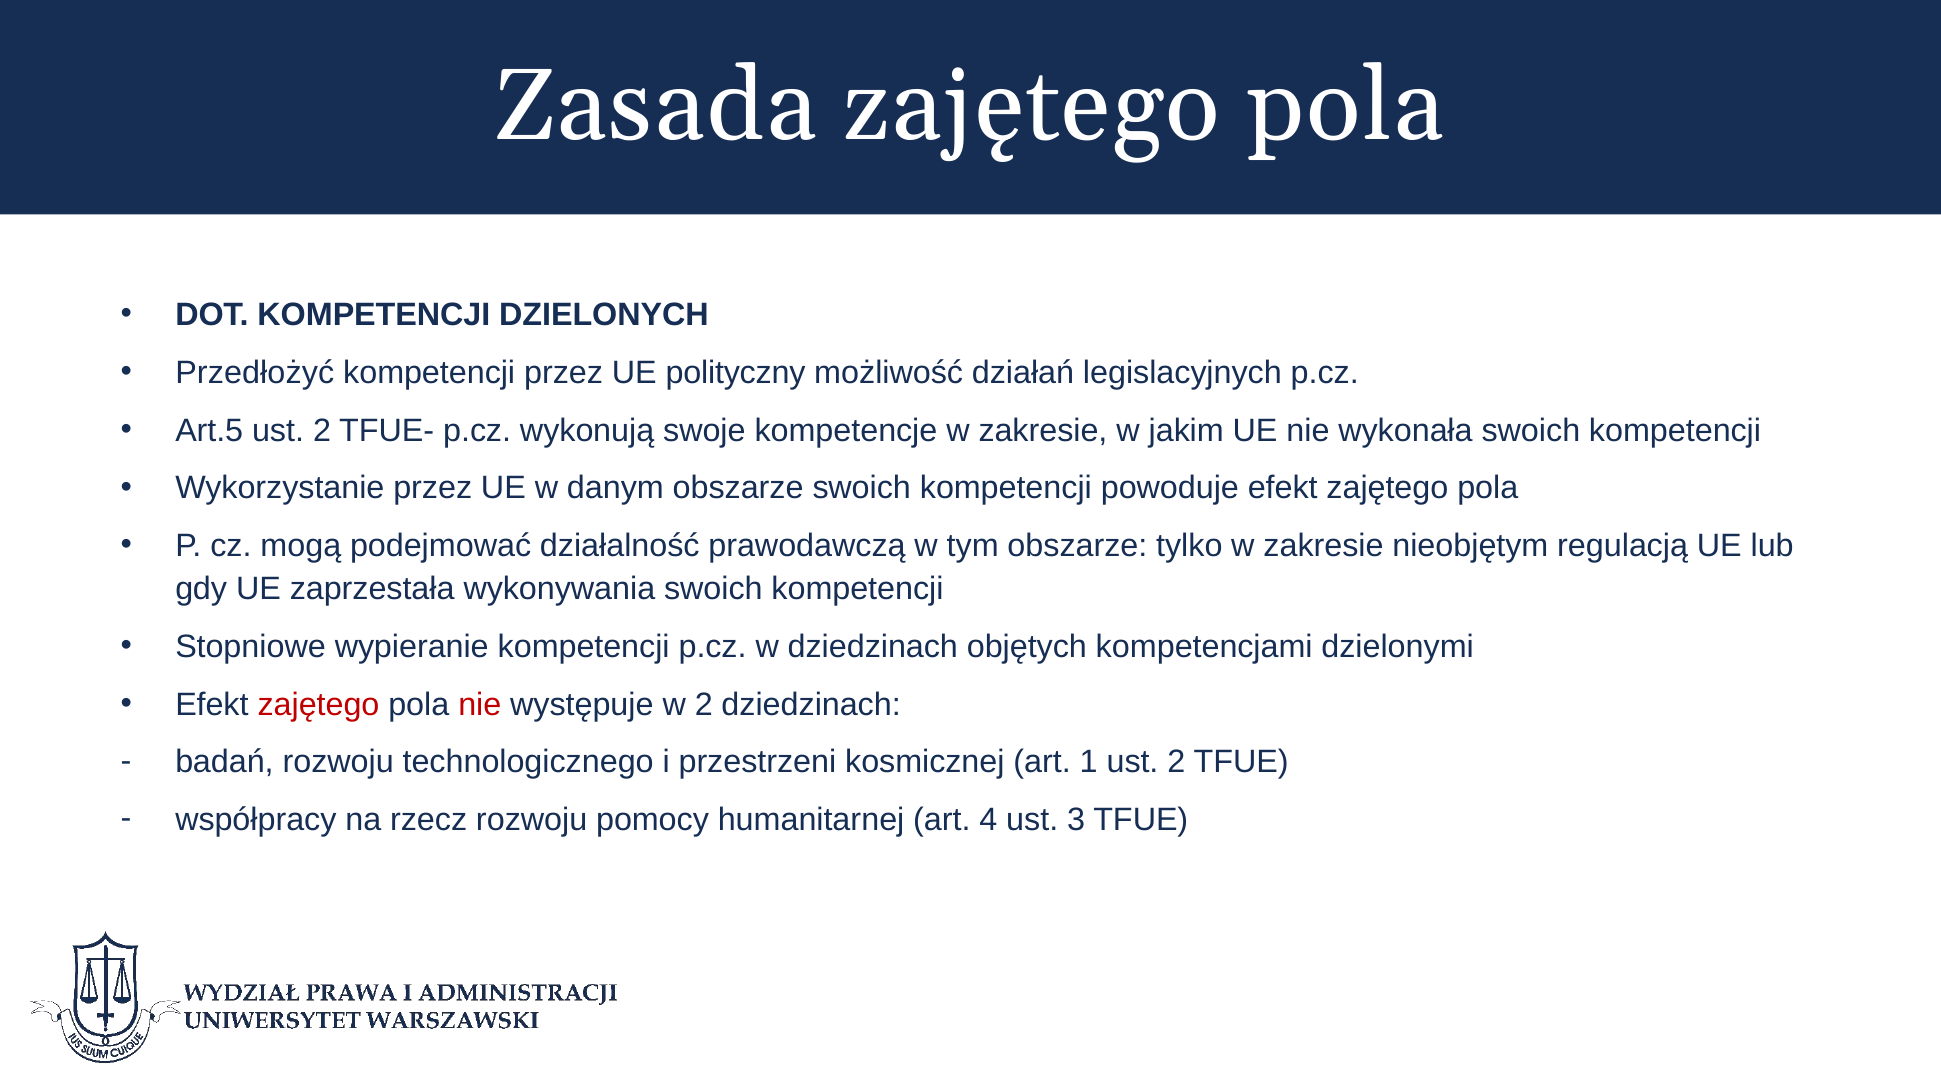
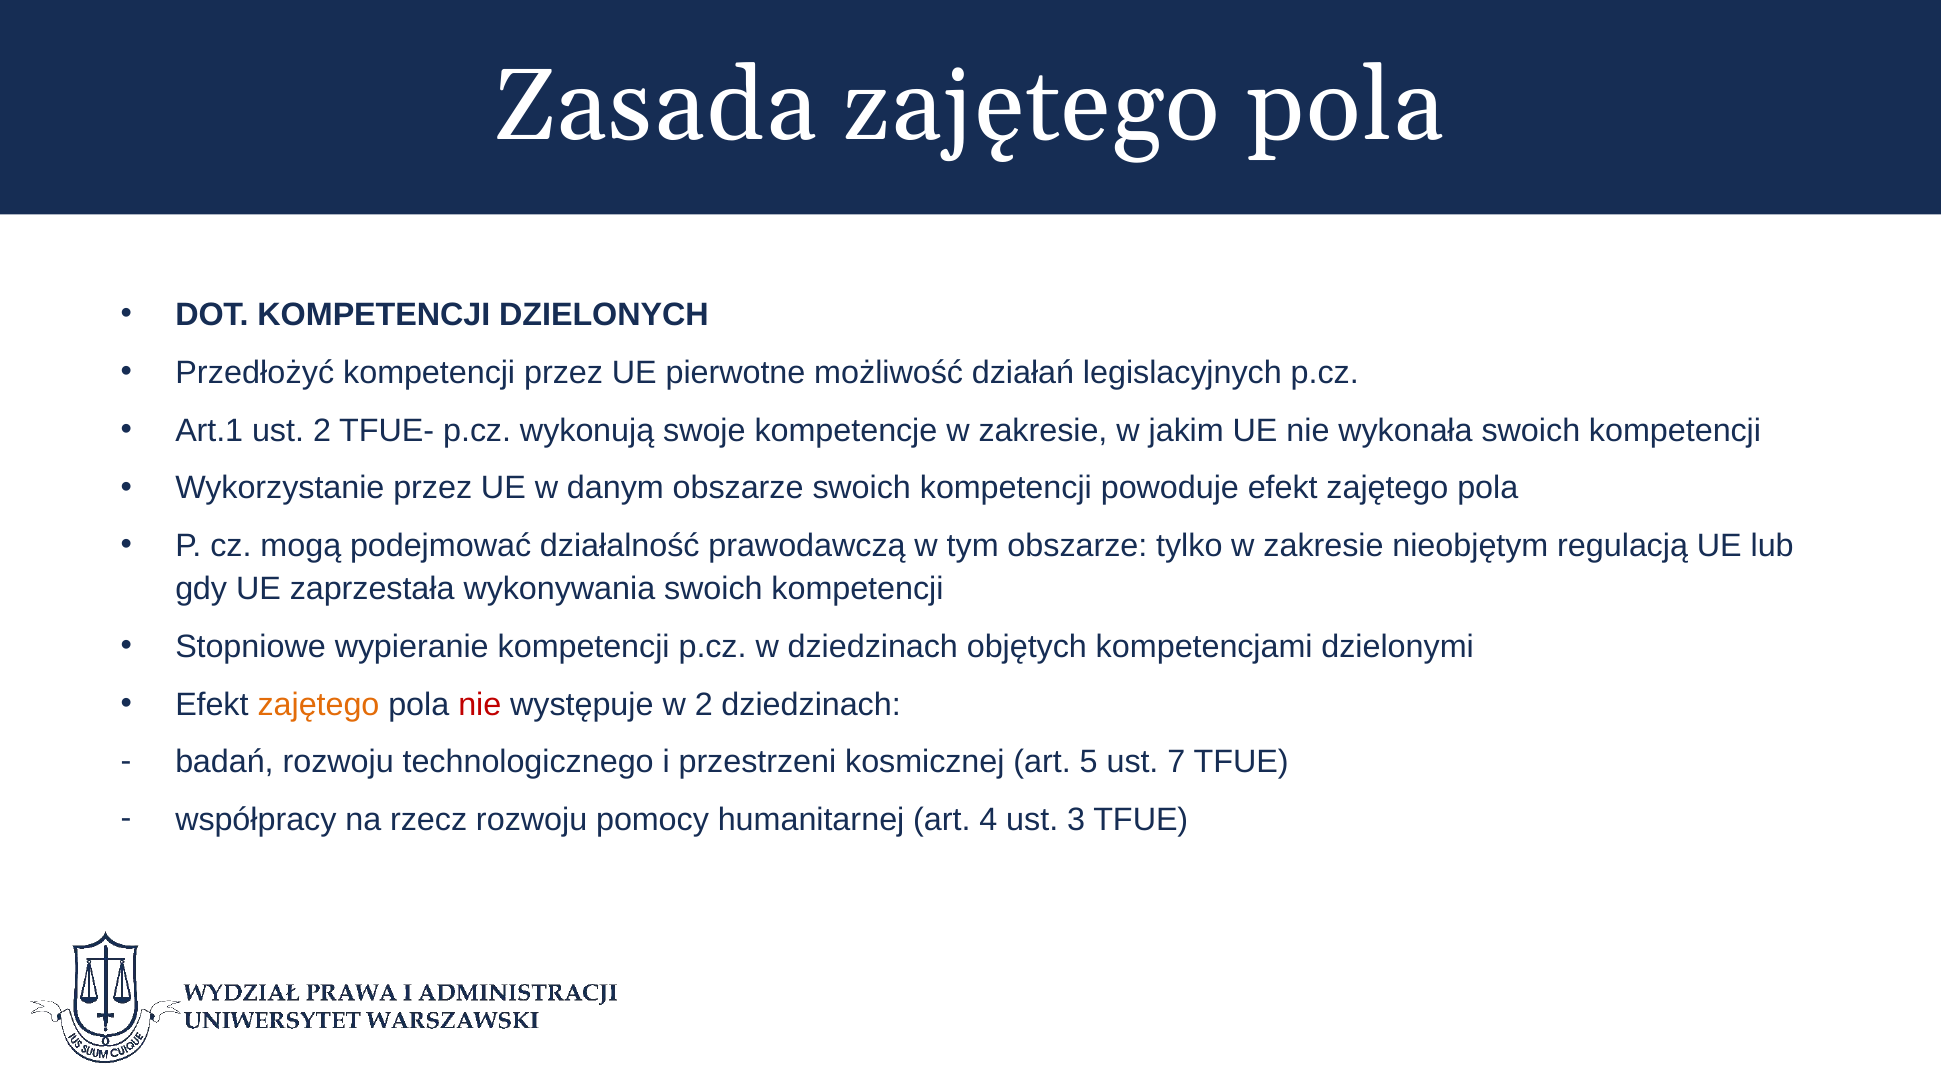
polityczny: polityczny -> pierwotne (735, 373)
Art.5: Art.5 -> Art.1 (209, 430)
zajętego colour: red -> orange (318, 704)
1: 1 -> 5 (1089, 762)
2: 2 -> 7 (1176, 762)
